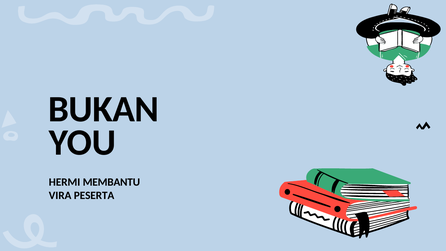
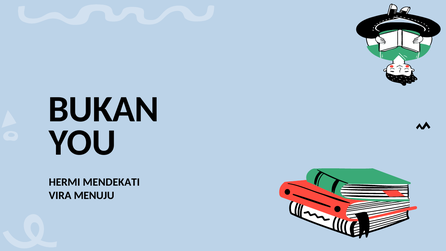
MEMBANTU: MEMBANTU -> MENDEKATI (111, 182)
PESERTA: PESERTA -> MENUJU (94, 196)
